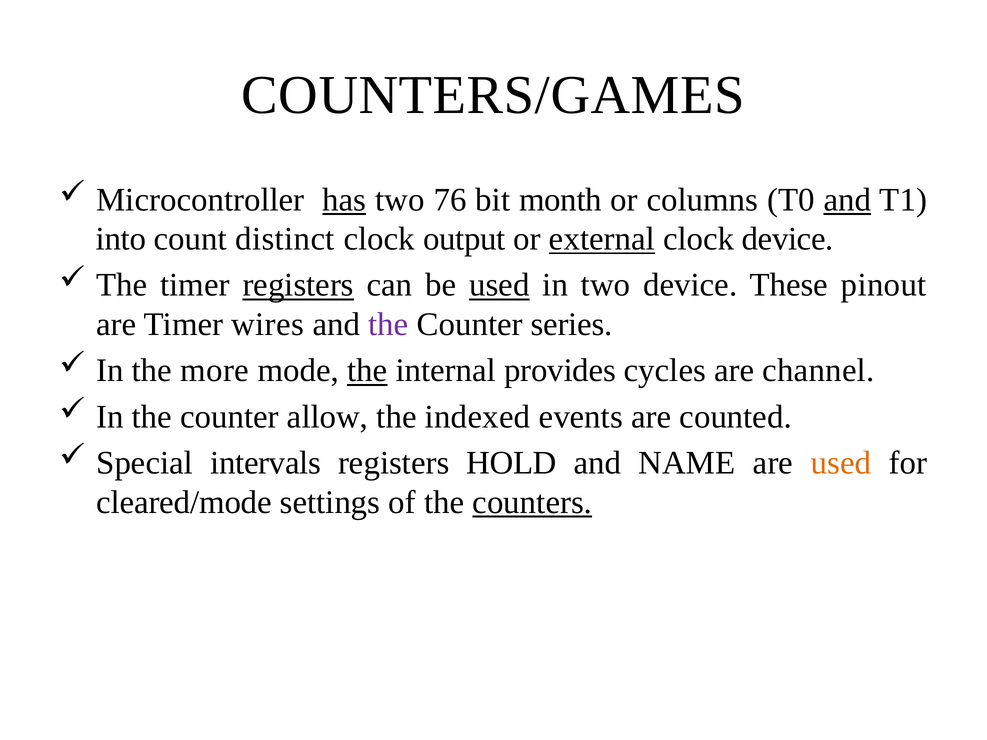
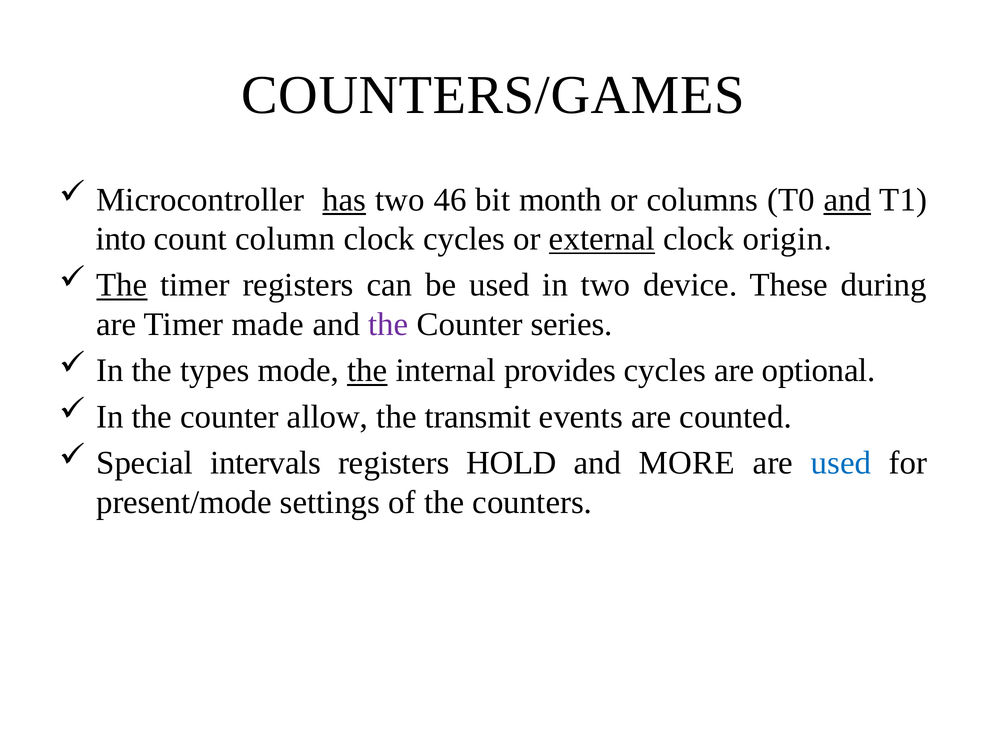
76: 76 -> 46 (450, 200)
distinct: distinct -> column (285, 239)
clock output: output -> cycles (464, 239)
clock device: device -> origin (787, 239)
The underline: none -> present (122, 285)
registers underline: present -> none (298, 285)
used underline: present -> none (499, 285)
pinout: pinout -> during (884, 285)
wires: wires -> made (268, 325)
more: more -> types (215, 371)
channel: channel -> optional (819, 371)
indexed: indexed -> transmit (478, 417)
NAME: NAME -> MORE (687, 463)
used colour: orange -> blue (841, 463)
cleared/mode: cleared/mode -> present/mode (184, 502)
counters underline: present -> none (532, 502)
